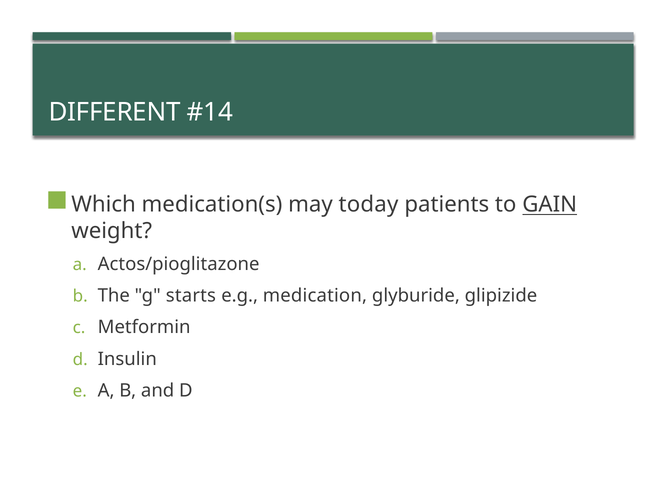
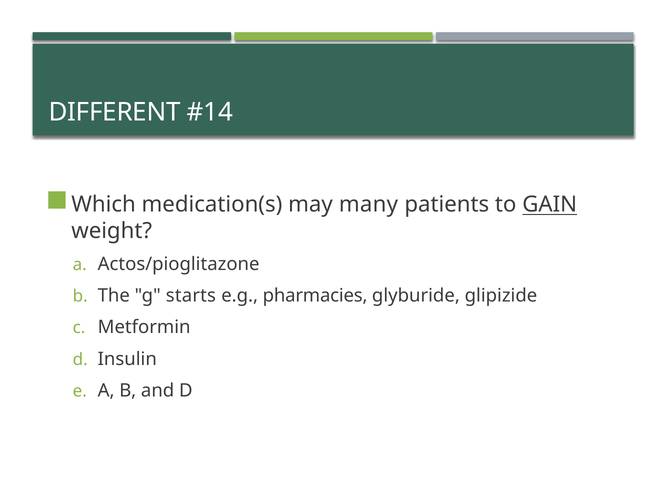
today: today -> many (368, 204)
medication: medication -> pharmacies (315, 296)
